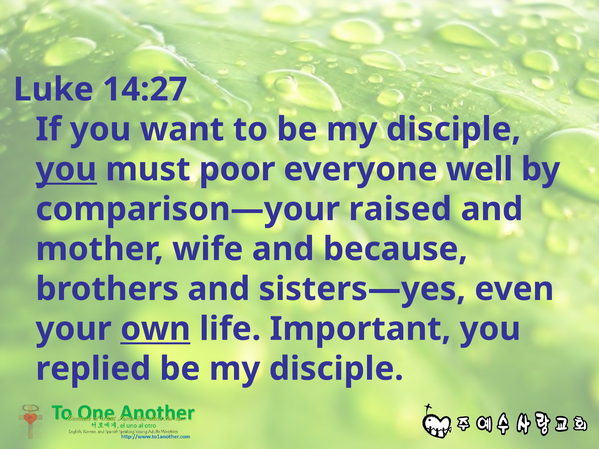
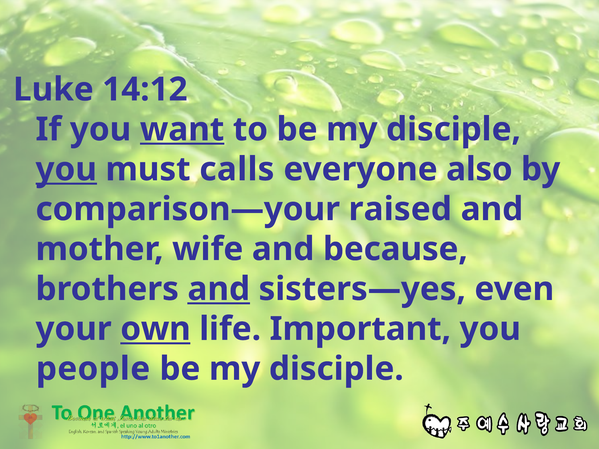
14:27: 14:27 -> 14:12 (145, 90)
want underline: none -> present (182, 129)
poor: poor -> calls (237, 169)
well: well -> also (479, 169)
and underline: none -> present (219, 289)
replied: replied -> people (93, 369)
